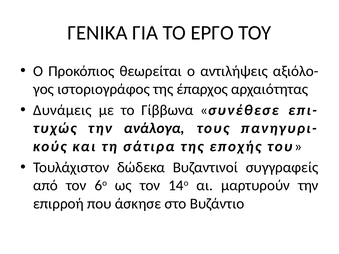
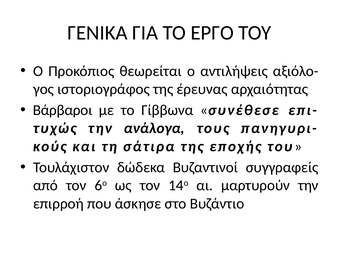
έπαρχος: έπαρχος -> έρευνας (202, 89)
Δυνάμεις: Δυνάμεις -> Βάρβαροι (63, 110)
